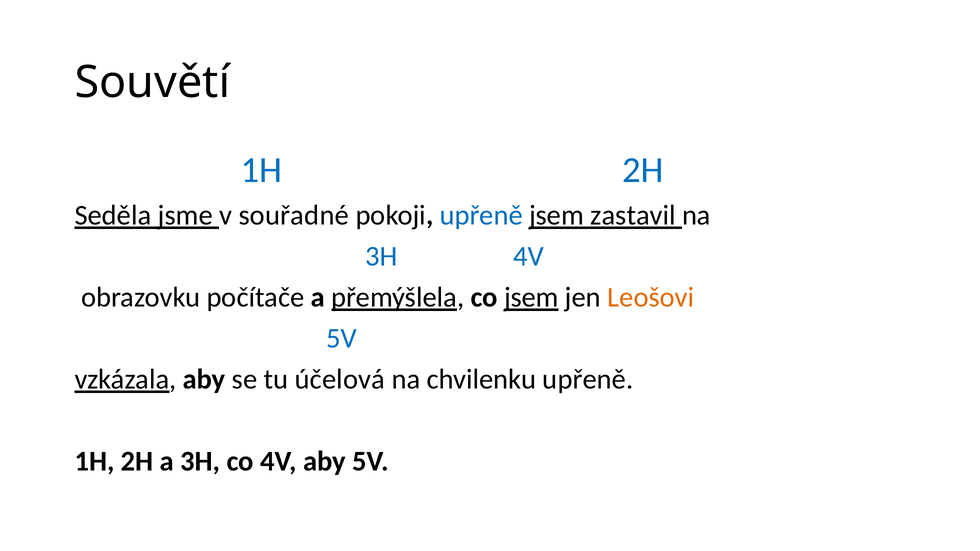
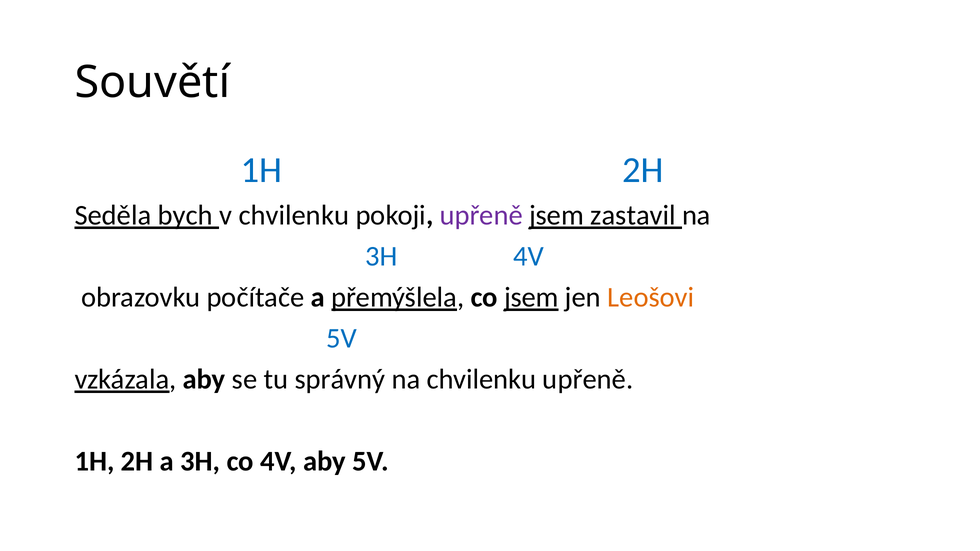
jsme: jsme -> bych (185, 216)
v souřadné: souřadné -> chvilenku (294, 216)
upřeně colour: blue -> purple (481, 216)
účelová: účelová -> správný (340, 380)
